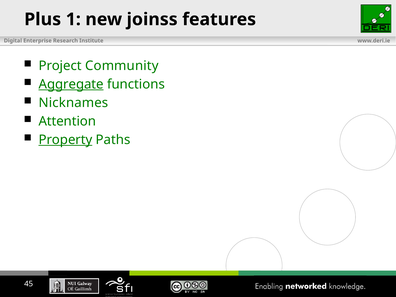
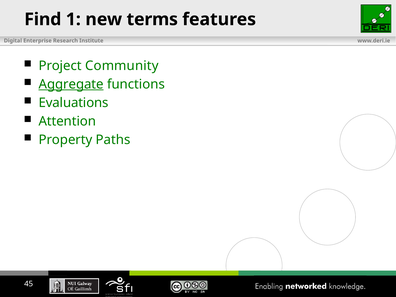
Plus: Plus -> Find (43, 19)
joinss: joinss -> terms (152, 19)
Nicknames: Nicknames -> Evaluations (74, 103)
Property underline: present -> none (65, 140)
